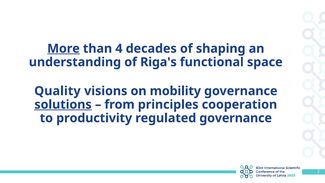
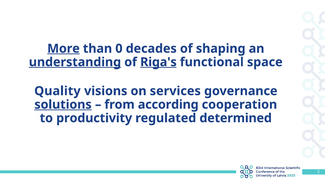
4: 4 -> 0 (119, 49)
understanding underline: none -> present (75, 62)
Riga's underline: none -> present (158, 62)
mobility: mobility -> services (175, 91)
principles: principles -> according (168, 104)
regulated governance: governance -> determined (236, 118)
